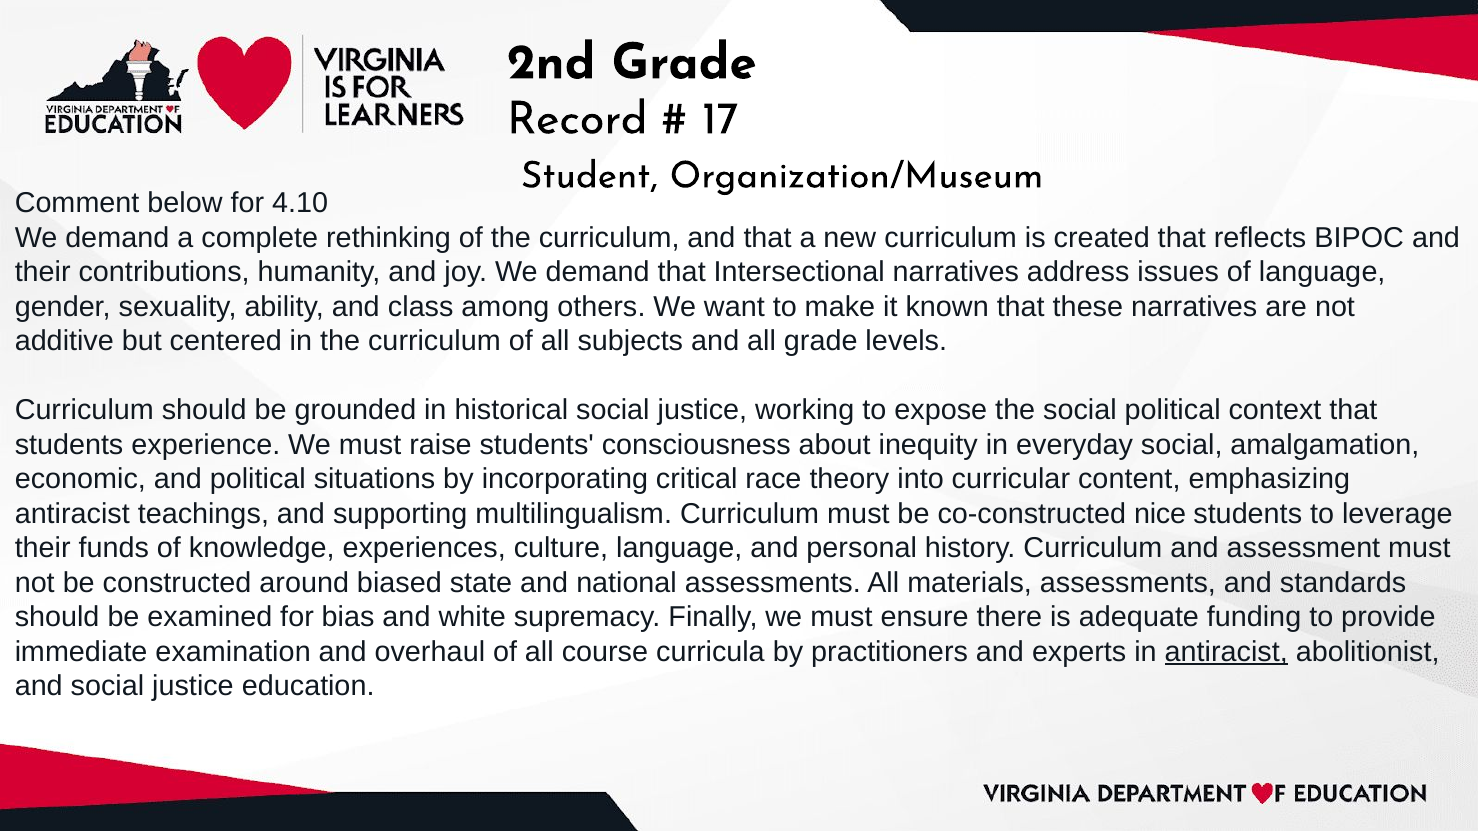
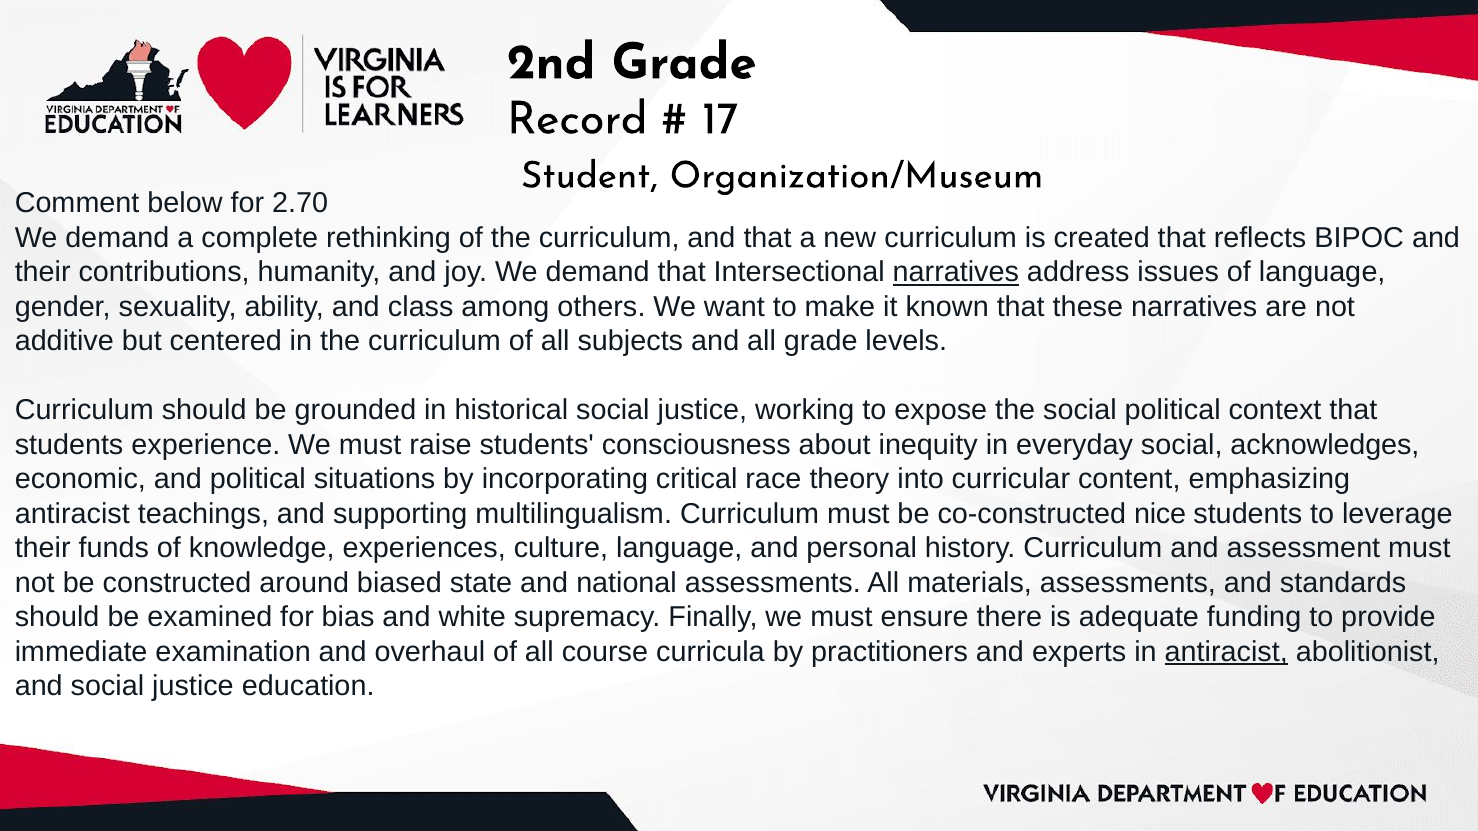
4.10: 4.10 -> 2.70 (300, 204)
narratives underline: none -> present (956, 273)
amalgamation: amalgamation -> acknowledges (1325, 445)
